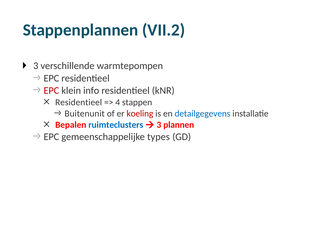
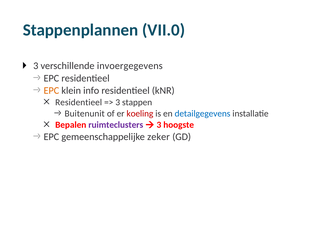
VII.2: VII.2 -> VII.0 (164, 30)
warmtepompen: warmtepompen -> invoergegevens (130, 66)
EPC colour: red -> orange (51, 91)
4: 4 -> 3 (118, 102)
ruimteclusters colour: blue -> purple (116, 125)
plannen: plannen -> hoogste (179, 125)
types: types -> zeker (159, 137)
